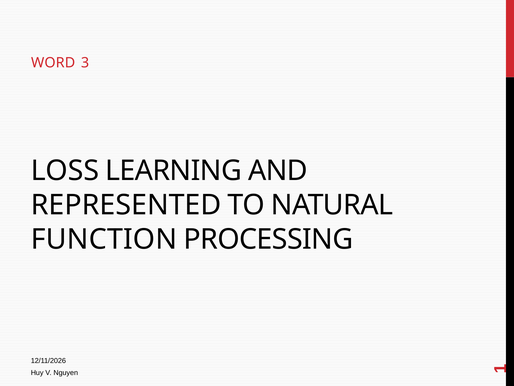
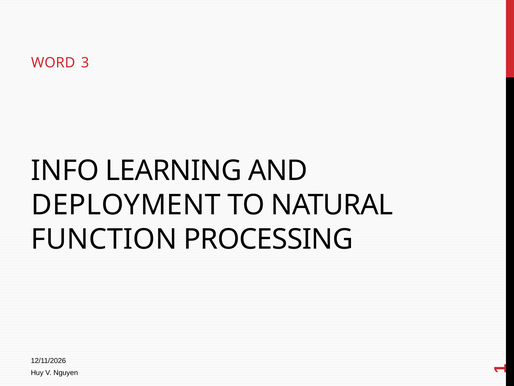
LOSS: LOSS -> INFO (65, 171)
REPRESENTED: REPRESENTED -> DEPLOYMENT (126, 205)
